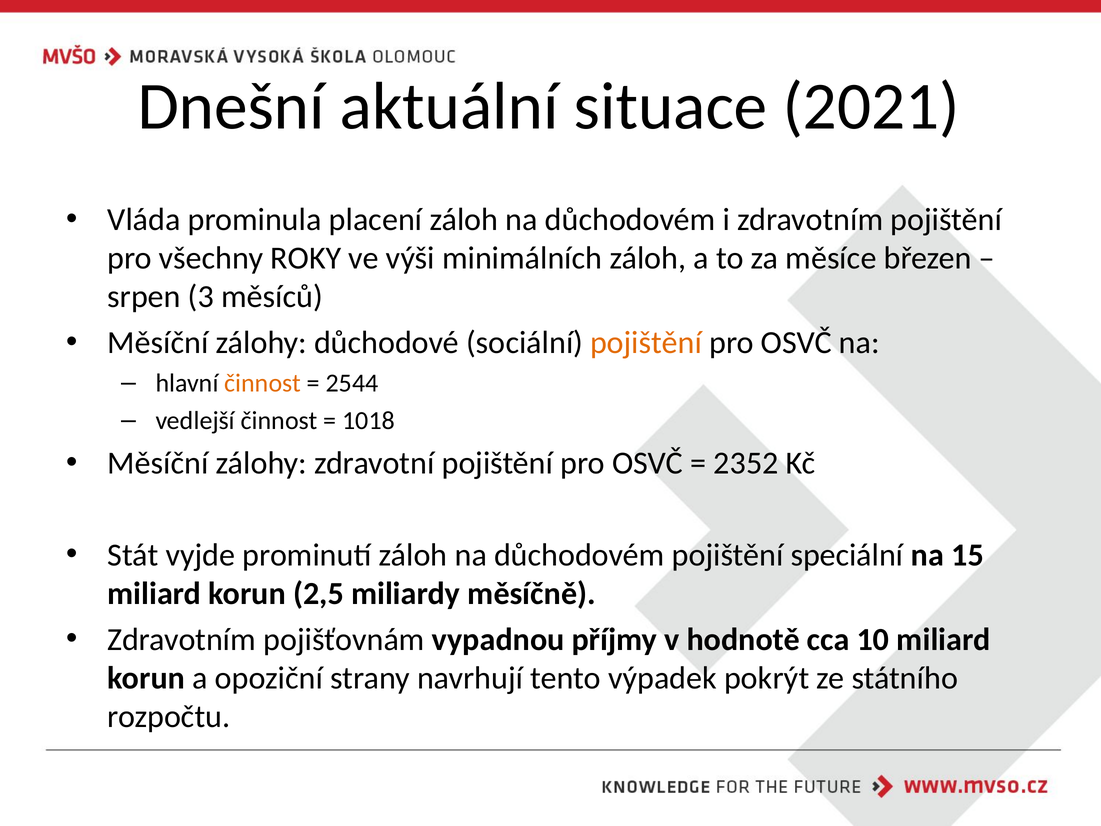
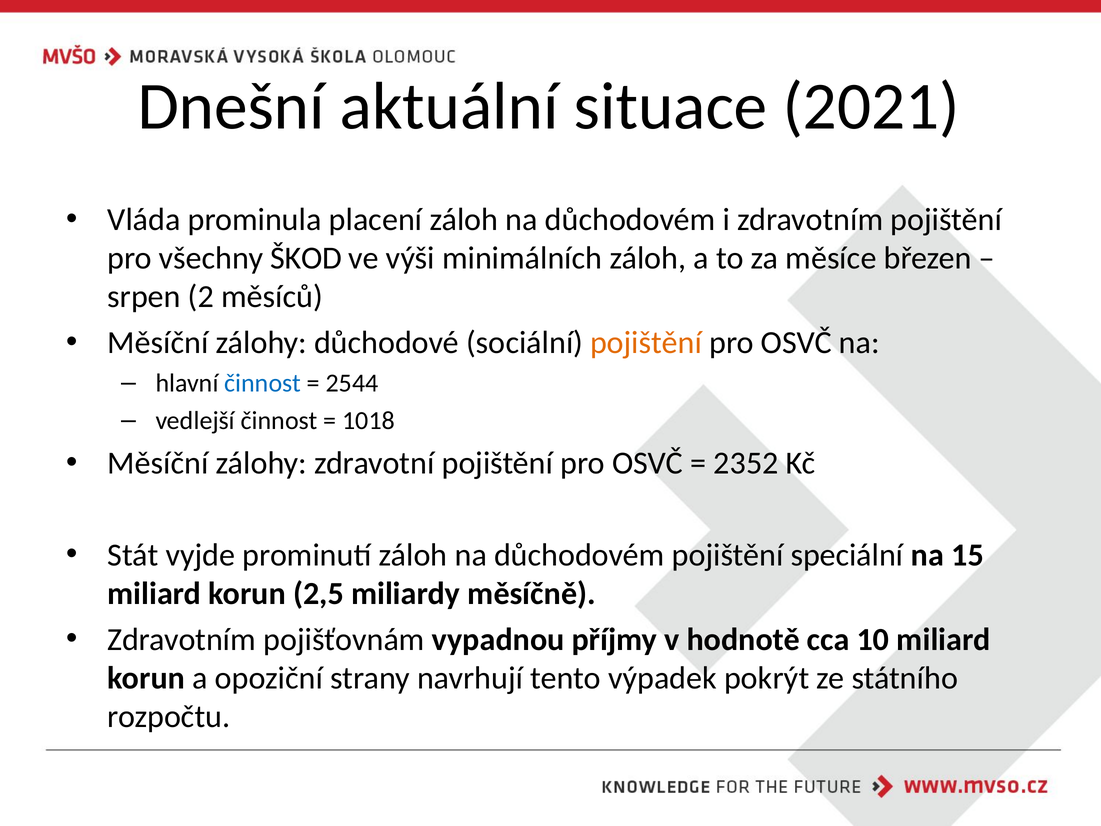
ROKY: ROKY -> ŠKOD (306, 258)
3: 3 -> 2 (201, 297)
činnost colour: orange -> blue (263, 383)
